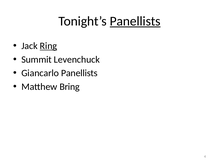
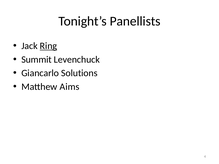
Panellists underline: present -> none (135, 21)
Giancarlo Panellists: Panellists -> Solutions (79, 73)
Bring: Bring -> Aims (70, 87)
